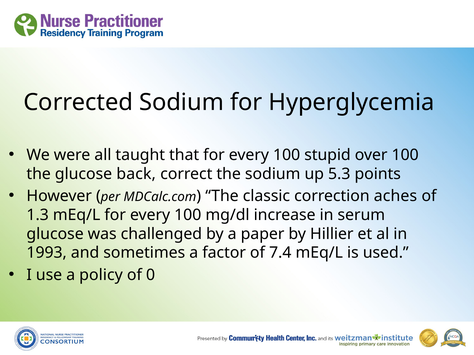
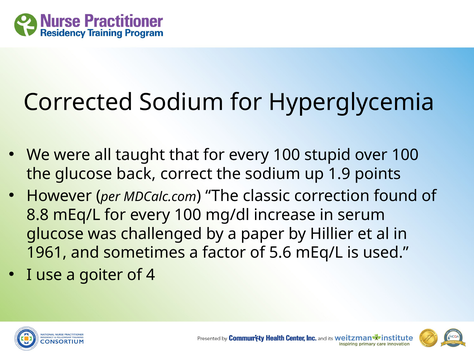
5.3: 5.3 -> 1.9 (339, 174)
aches: aches -> found (396, 196)
1.3: 1.3 -> 8.8 (38, 215)
1993: 1993 -> 1961 (47, 253)
7.4: 7.4 -> 5.6 (280, 253)
policy: policy -> goiter (101, 275)
0: 0 -> 4 (151, 275)
